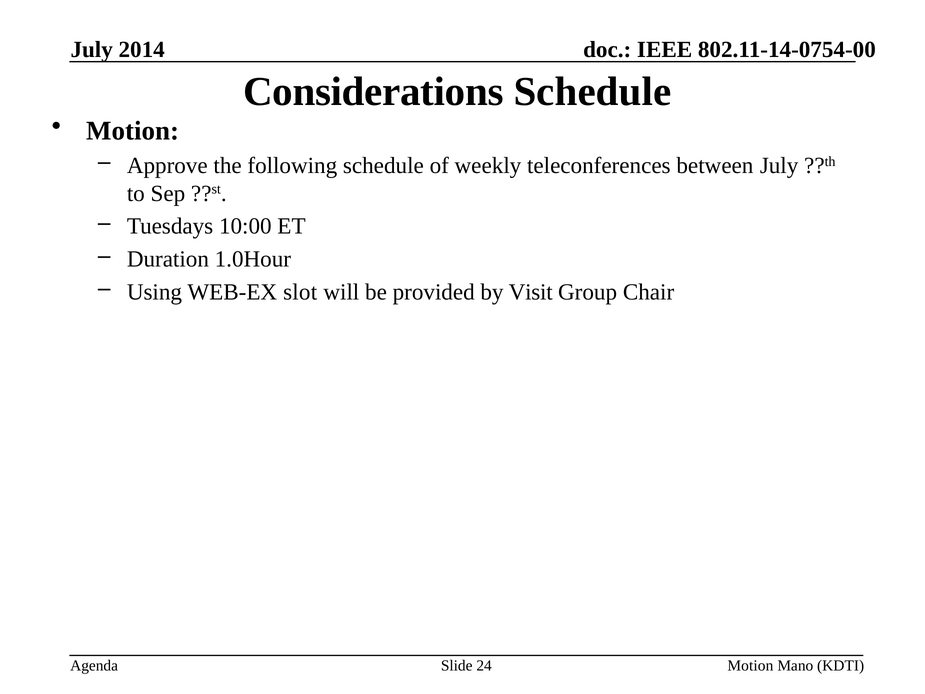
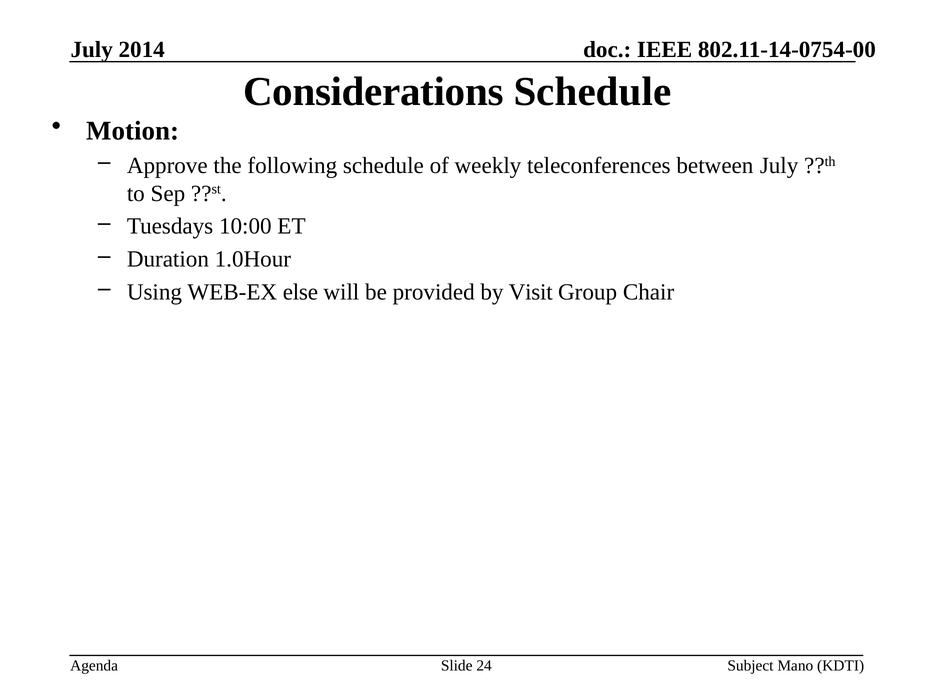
slot: slot -> else (300, 292)
Motion: Motion -> Subject (750, 665)
